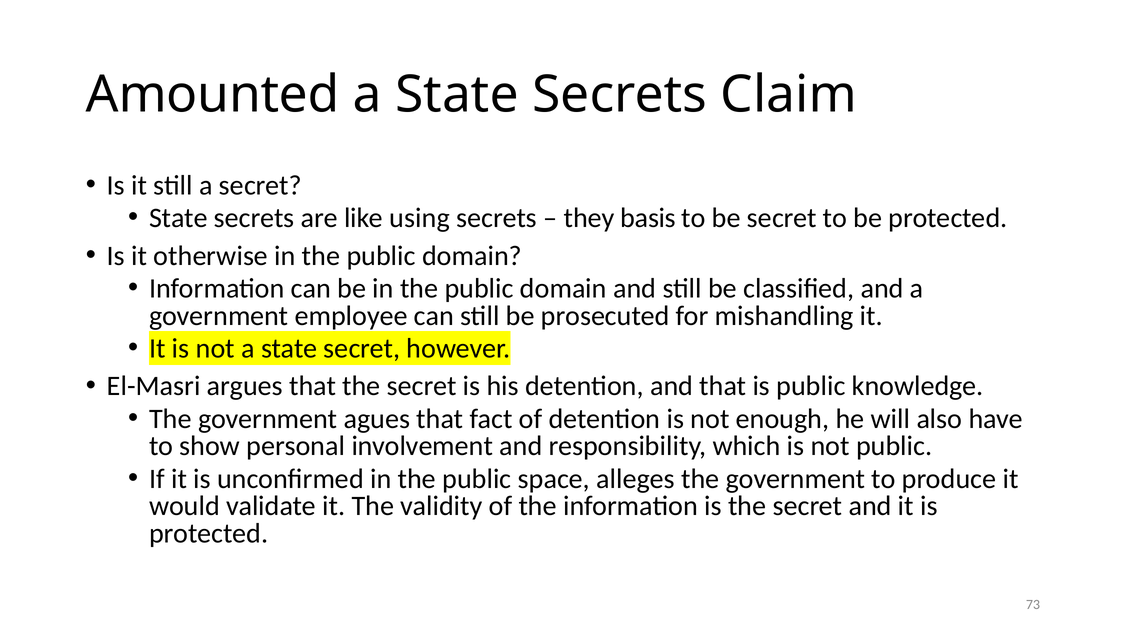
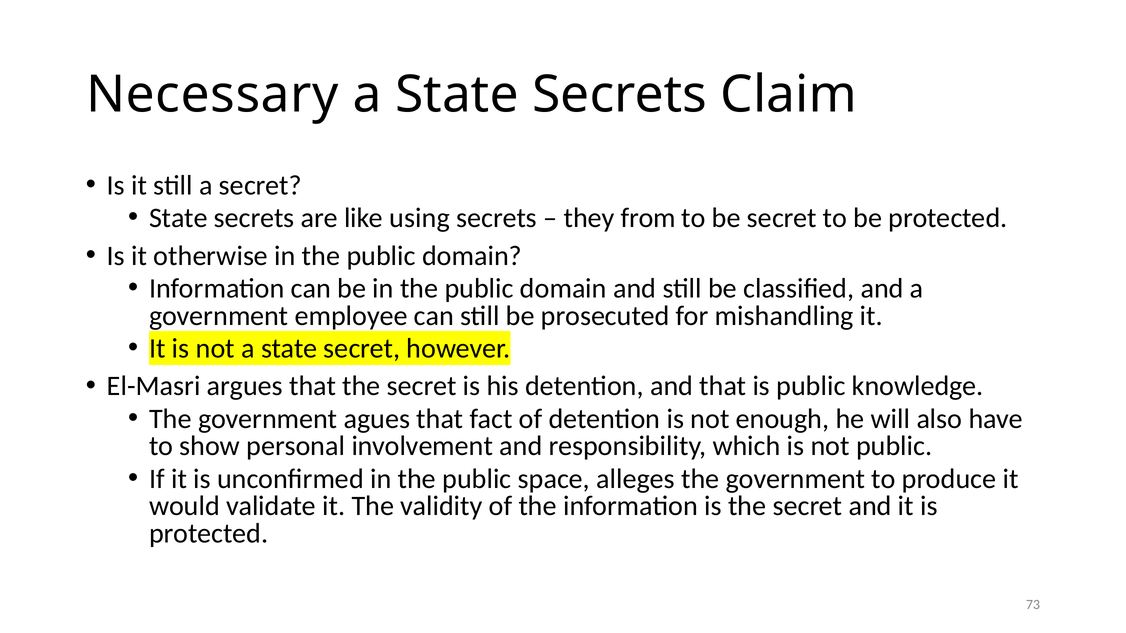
Amounted: Amounted -> Necessary (212, 95)
basis: basis -> from (648, 218)
